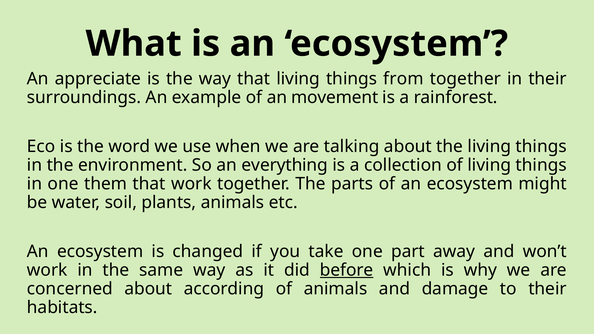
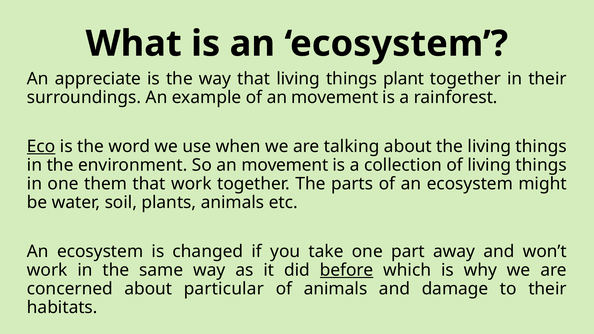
from: from -> plant (404, 79)
Eco underline: none -> present (41, 146)
So an everything: everything -> movement (285, 165)
according: according -> particular (224, 289)
